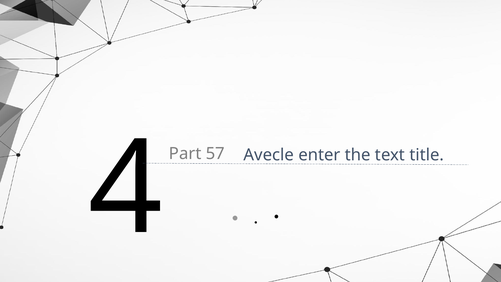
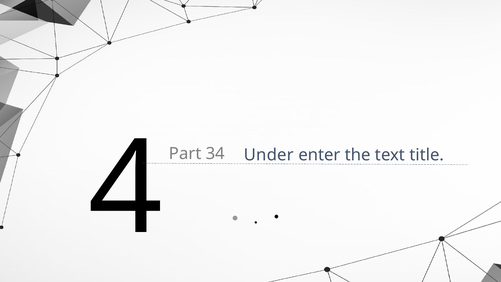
57: 57 -> 34 (215, 154)
Avecle: Avecle -> Under (269, 155)
